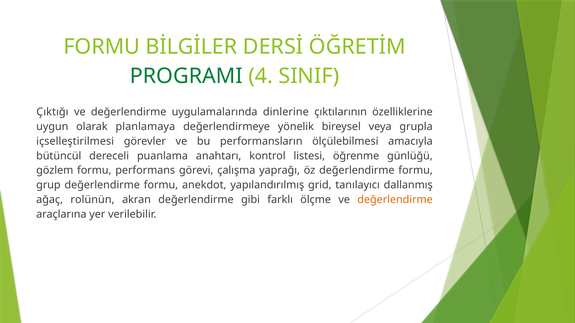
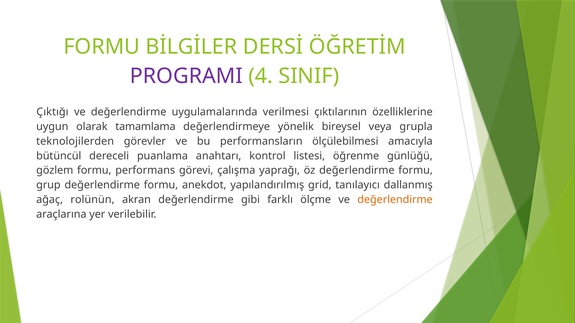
PROGRAMI colour: green -> purple (186, 76)
dinlerine: dinlerine -> verilmesi (286, 112)
planlamaya: planlamaya -> tamamlama (145, 127)
içselleştirilmesi: içselleştirilmesi -> teknolojilerden (75, 141)
